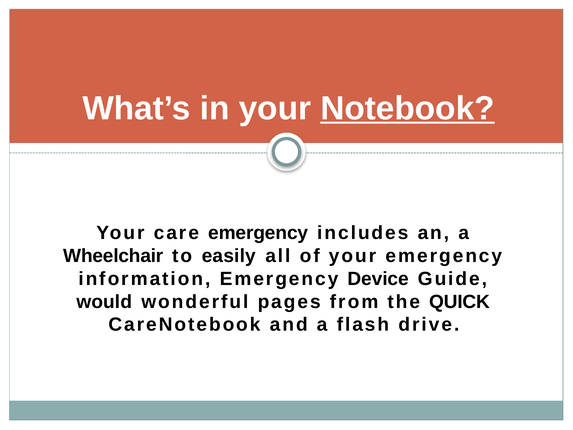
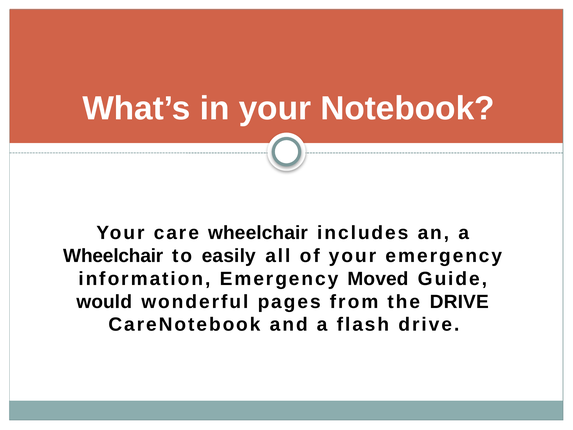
Notebook underline: present -> none (408, 108)
care emergency: emergency -> wheelchair (258, 233)
Device: Device -> Moved (378, 279)
the QUICK: QUICK -> DRIVE (459, 302)
